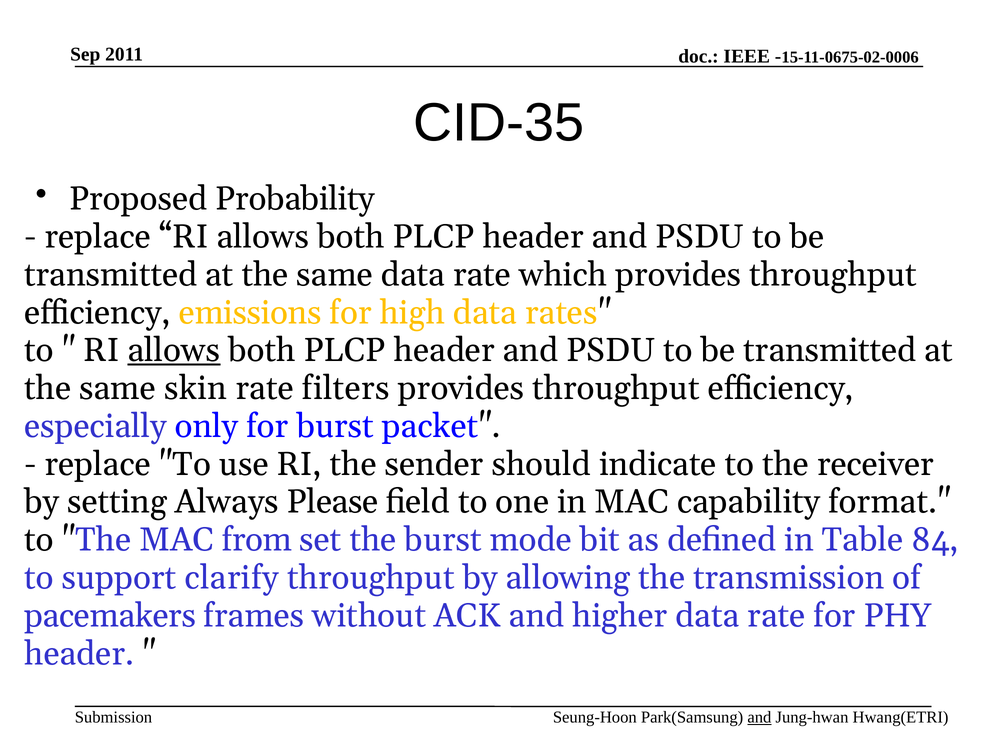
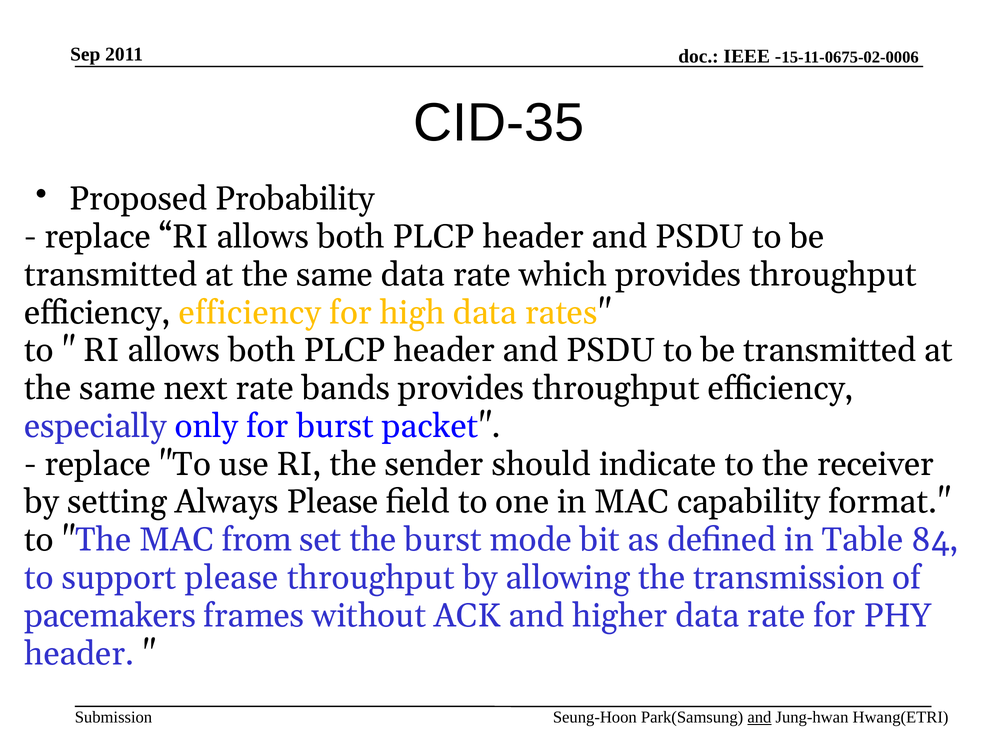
efficiency emissions: emissions -> efficiency (250, 313)
allows underline: present -> none (174, 351)
skin: skin -> next (196, 389)
filters: filters -> bands (346, 389)
support clarify: clarify -> please (232, 578)
